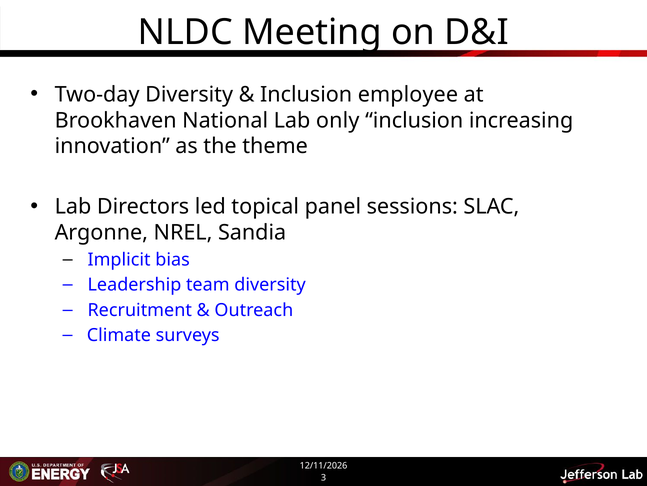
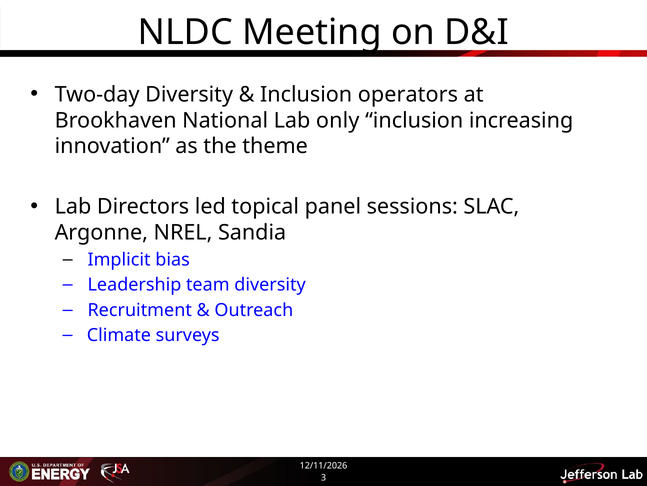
employee: employee -> operators (408, 94)
